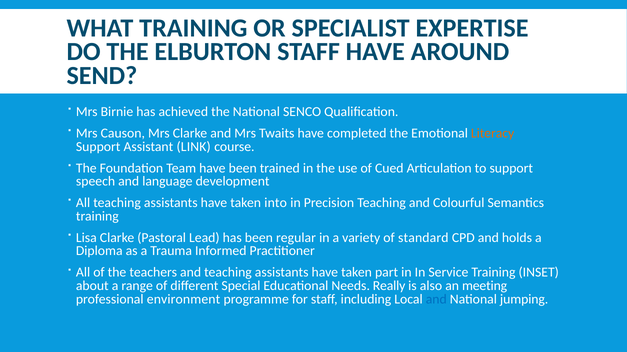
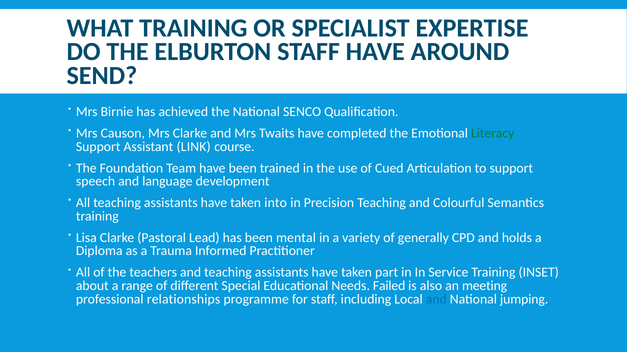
Literacy colour: orange -> green (493, 133)
regular: regular -> mental (296, 238)
standard: standard -> generally (423, 238)
Really: Really -> Failed (389, 286)
environment: environment -> relationships (184, 300)
